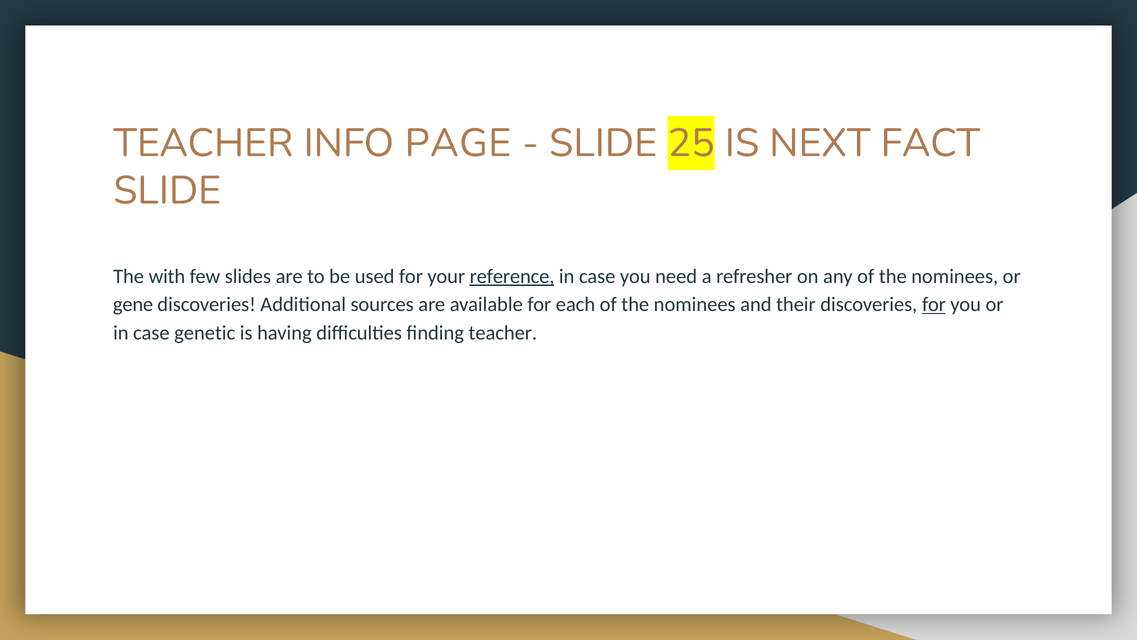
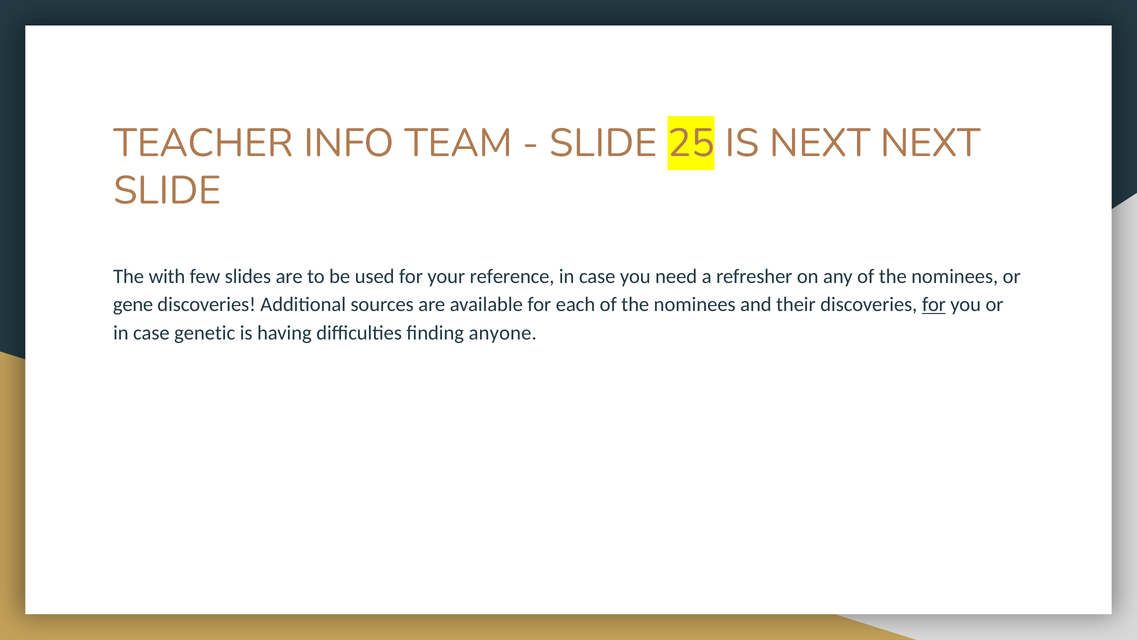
PAGE: PAGE -> TEAM (458, 143)
NEXT FACT: FACT -> NEXT (930, 143)
reference underline: present -> none (512, 276)
finding teacher: teacher -> anyone (503, 333)
